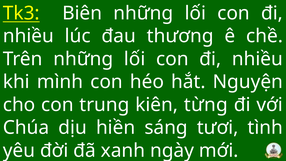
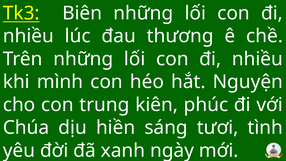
từng: từng -> phúc (206, 105)
